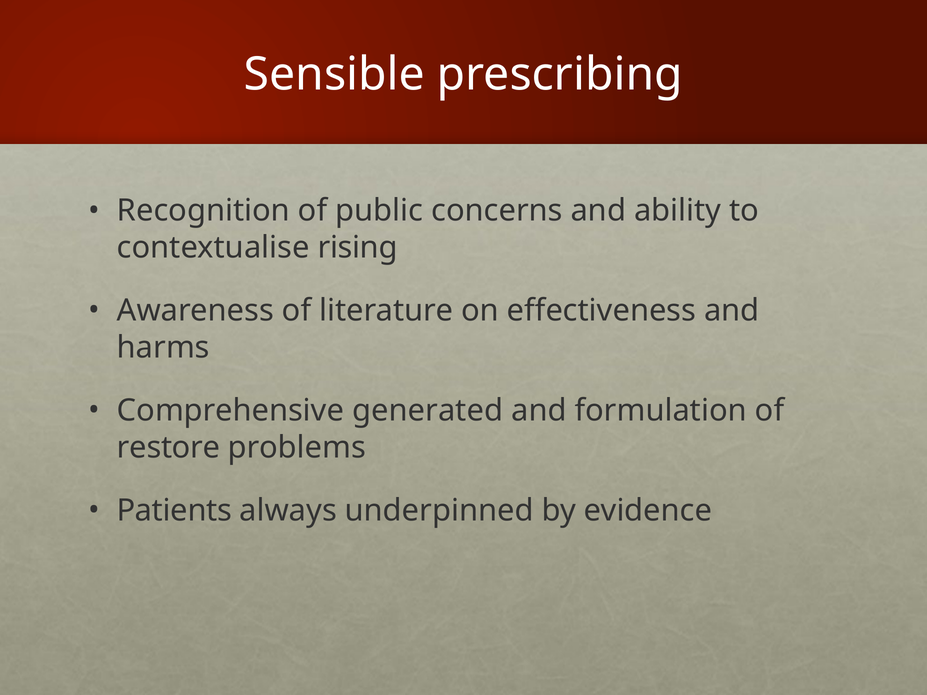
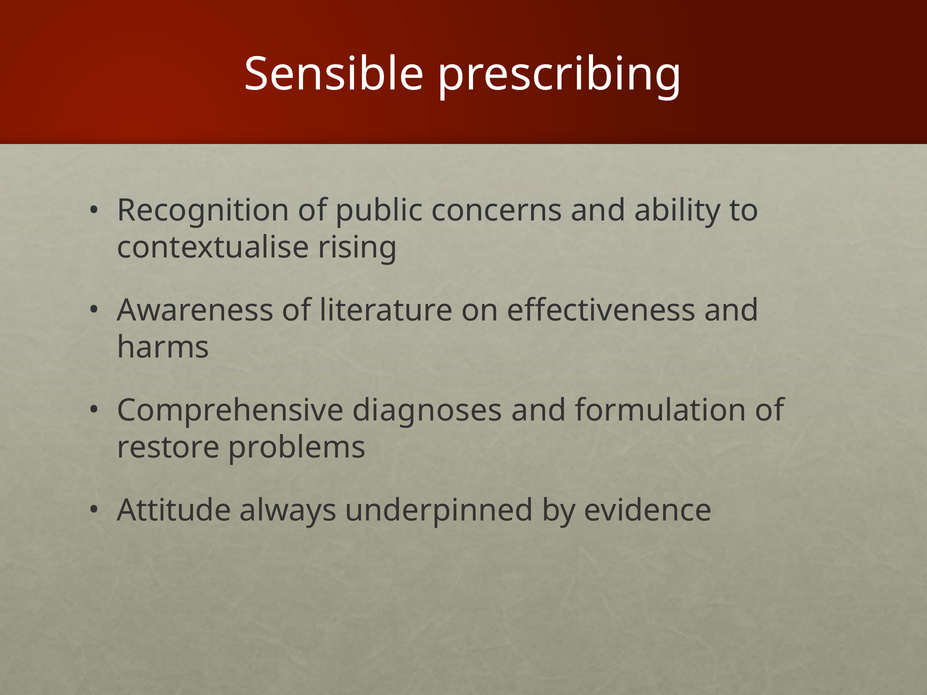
generated: generated -> diagnoses (427, 411)
Patients: Patients -> Attitude (174, 511)
